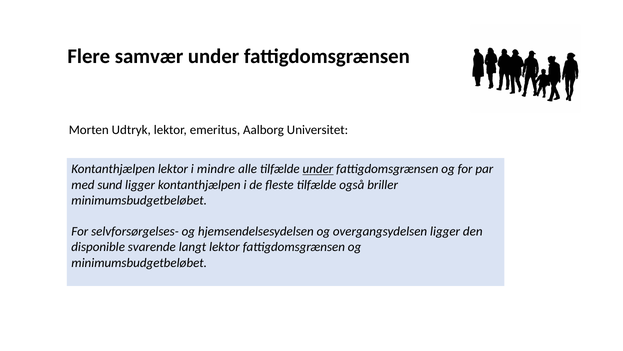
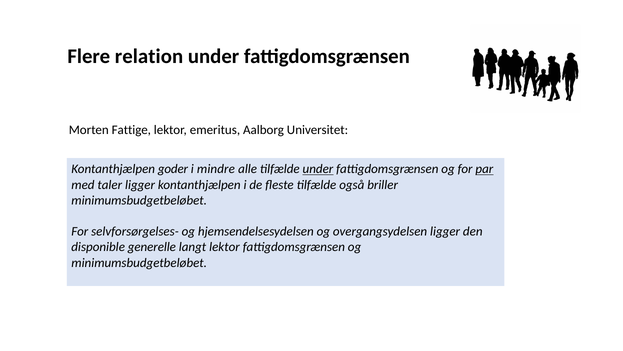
samvær: samvær -> relation (149, 56)
Udtryk: Udtryk -> Fattige (131, 130)
Kontanthjælpen lektor: lektor -> goder (173, 169)
par underline: none -> present (484, 169)
sund: sund -> taler (110, 184)
svarende: svarende -> generelle (152, 247)
